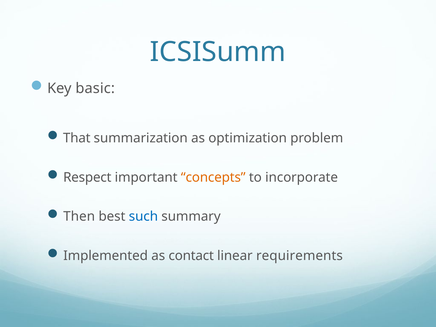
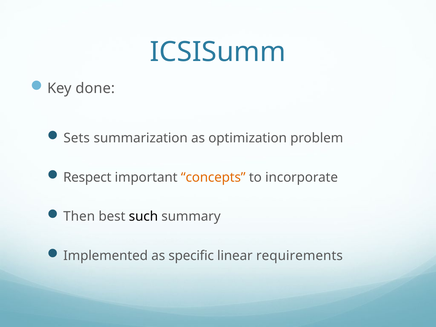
basic: basic -> done (95, 88)
That: That -> Sets (77, 138)
such colour: blue -> black (143, 217)
contact: contact -> specific (191, 256)
